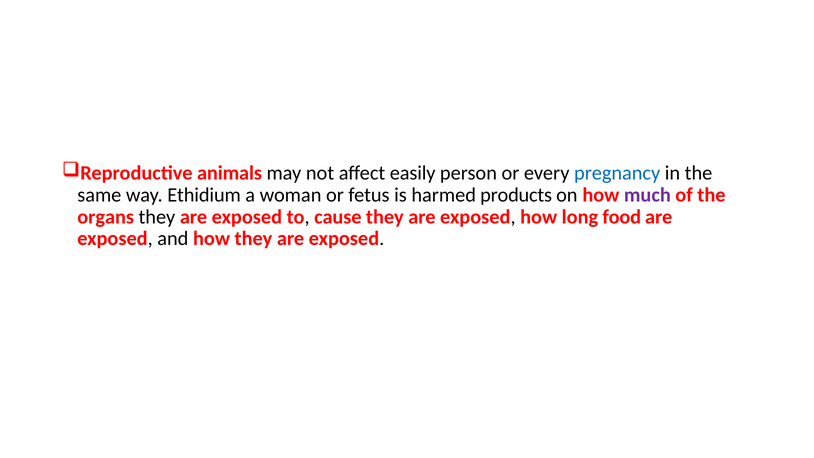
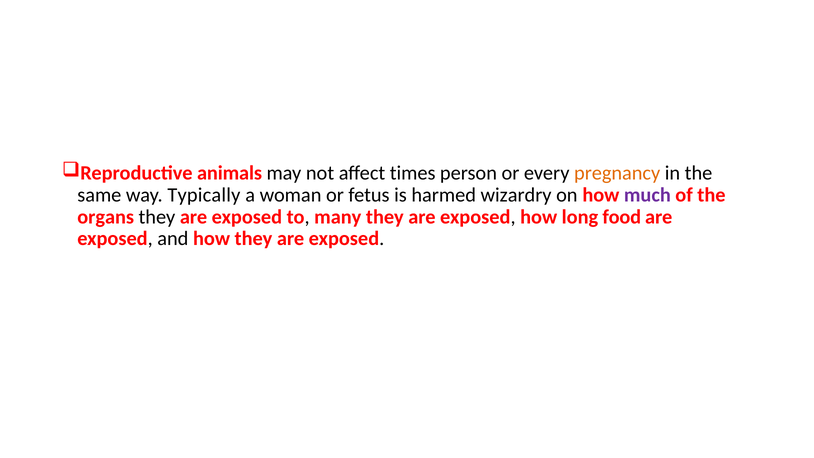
easily: easily -> times (413, 173)
pregnancy colour: blue -> orange (617, 173)
Ethidium: Ethidium -> Typically (204, 195)
products: products -> wizardry (516, 195)
cause: cause -> many (338, 217)
